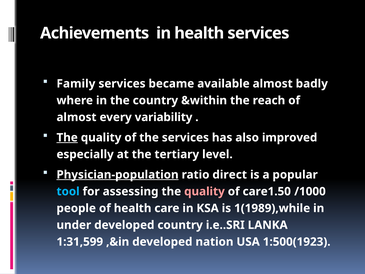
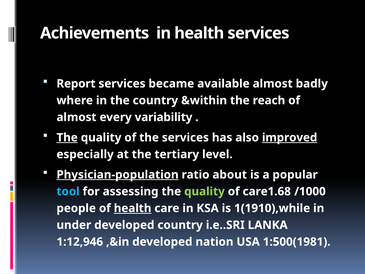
Family: Family -> Report (76, 84)
improved underline: none -> present (290, 137)
direct: direct -> about (230, 175)
quality colour: pink -> light green (204, 191)
care1.50: care1.50 -> care1.68 (267, 191)
health underline: none -> present (133, 208)
1(1989),while: 1(1989),while -> 1(1910),while (272, 208)
1:31,599: 1:31,599 -> 1:12,946 (80, 242)
1:500(1923: 1:500(1923 -> 1:500(1981 (297, 242)
